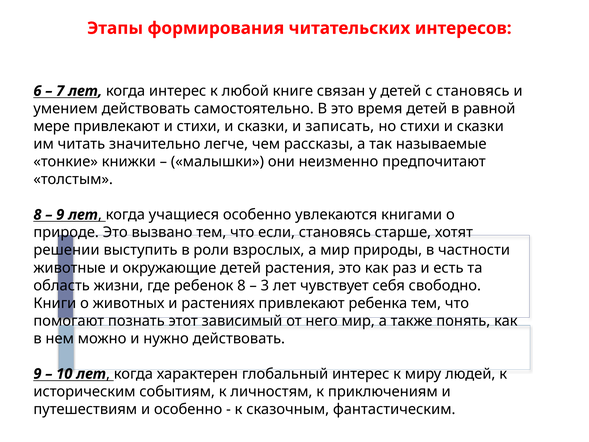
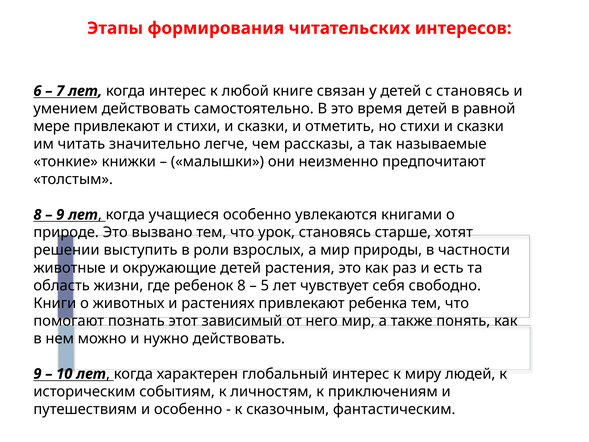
записать: записать -> отметить (340, 126)
если: если -> урок (277, 232)
3: 3 -> 5 (265, 285)
